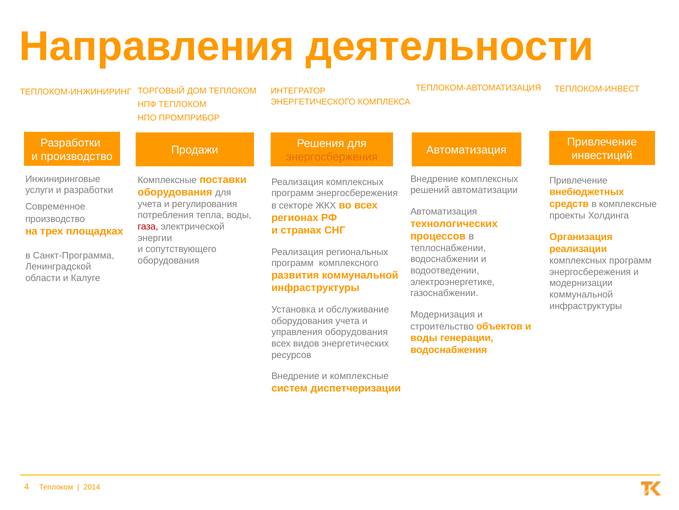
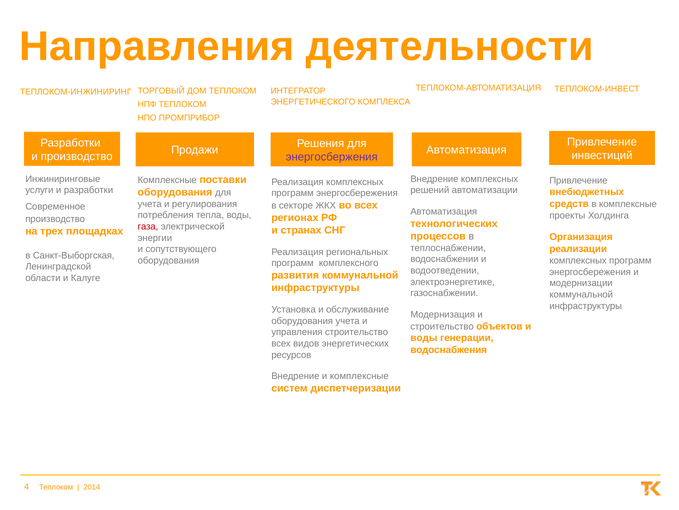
энергосбержения colour: orange -> purple (332, 157)
Санкт-Программа: Санкт-Программа -> Санкт-Выборгская (74, 255)
управления оборудования: оборудования -> строительство (357, 332)
